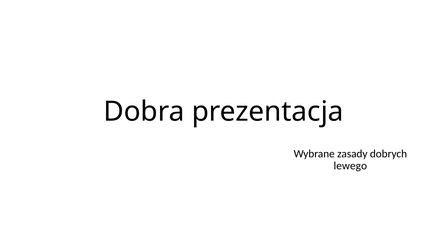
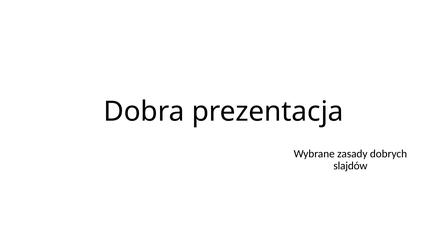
lewego: lewego -> slajdów (350, 166)
